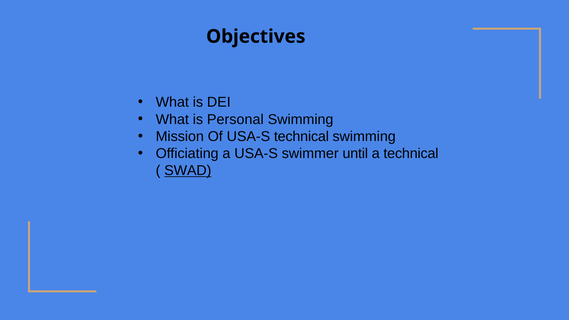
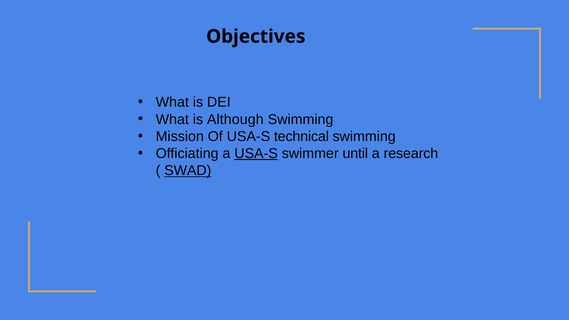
Personal: Personal -> Although (235, 119)
USA-S underline: none -> present (256, 154)
a technical: technical -> research (411, 154)
